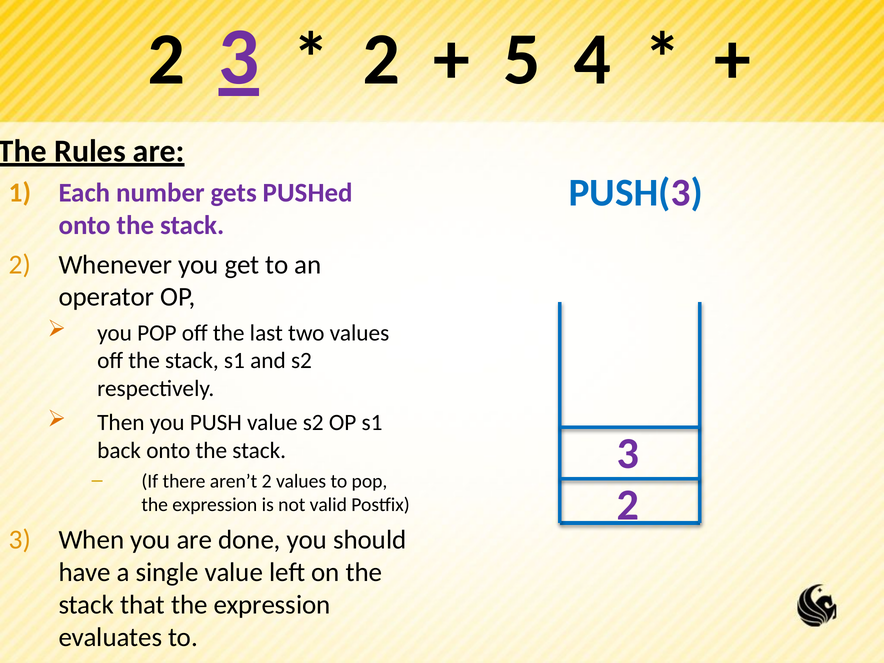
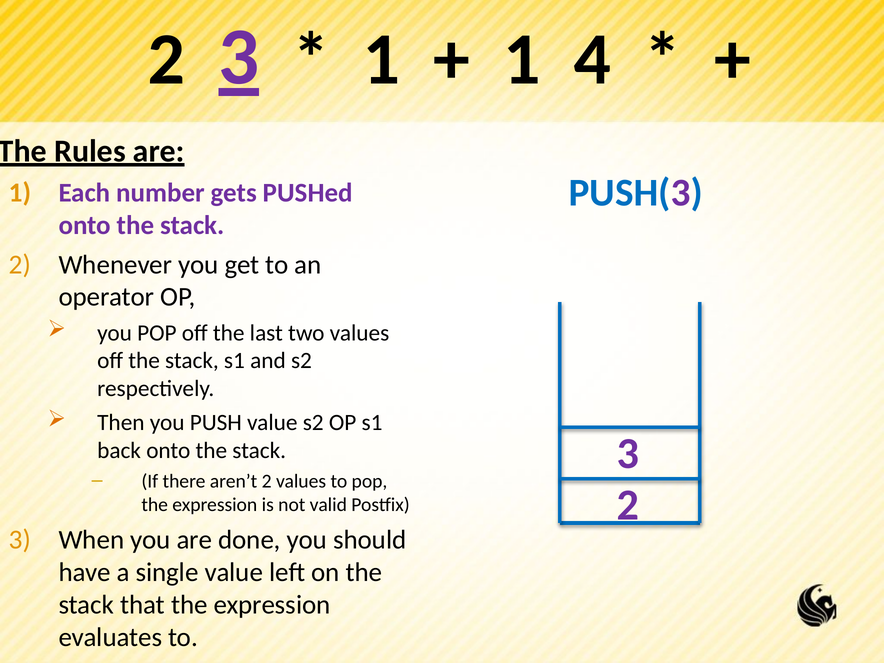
2: 2 -> 1 (381, 60)
5: 5 -> 1 (522, 60)
